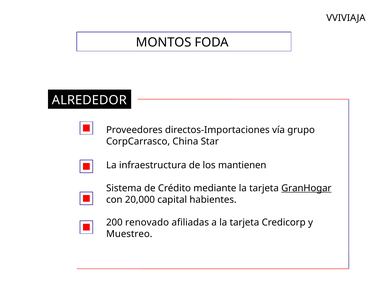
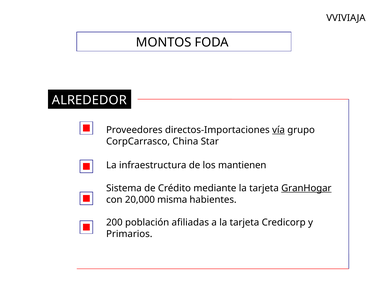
vía underline: none -> present (279, 130)
capital: capital -> misma (172, 200)
renovado: renovado -> población (147, 223)
Muestreo: Muestreo -> Primarios (129, 234)
